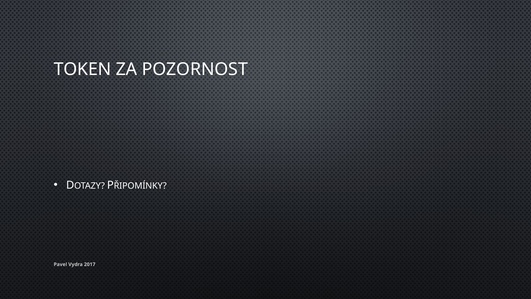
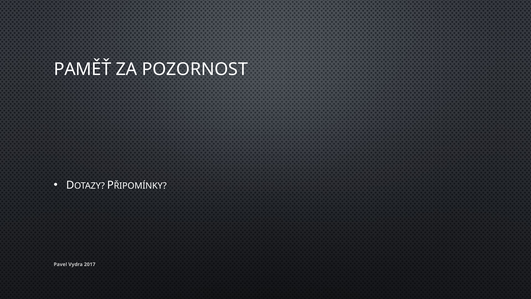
TOKEN: TOKEN -> PAMĚŤ (82, 69)
